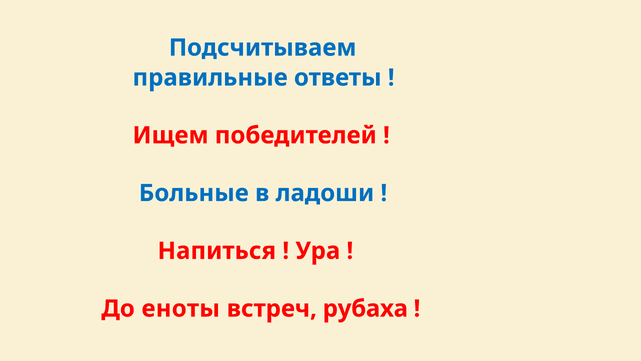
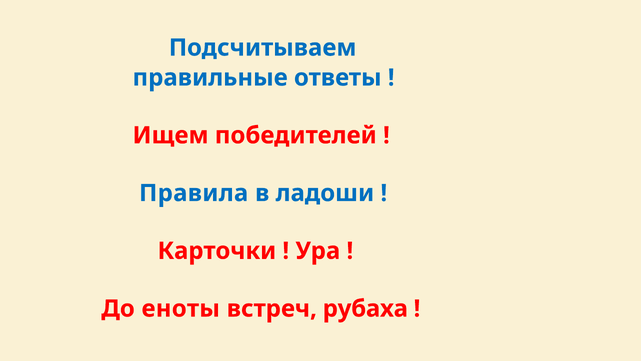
Больные: Больные -> Правила (194, 193)
Напиться: Напиться -> Карточки (217, 251)
